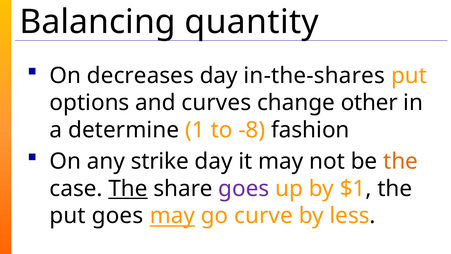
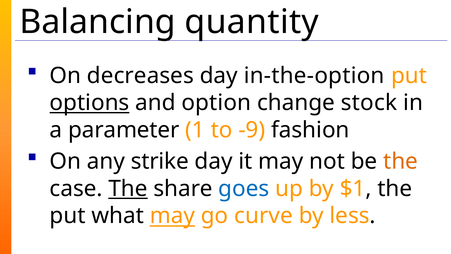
in-the-shares: in-the-shares -> in-the-option (314, 76)
options underline: none -> present (90, 103)
curves: curves -> option (216, 103)
other: other -> stock (369, 103)
determine: determine -> parameter (124, 130)
-8: -8 -> -9 (252, 130)
goes colour: purple -> blue (244, 188)
put goes: goes -> what (118, 215)
